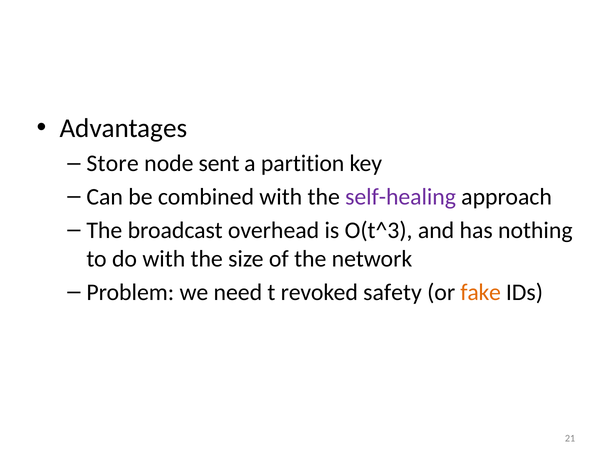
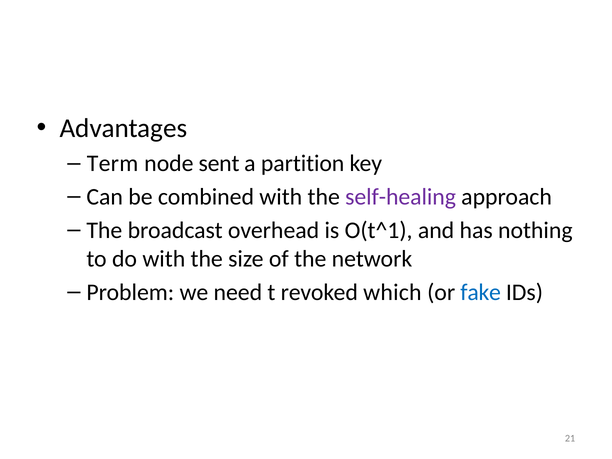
Store: Store -> Term (113, 164)
O(t^3: O(t^3 -> O(t^1 (379, 230)
safety: safety -> which (392, 292)
fake colour: orange -> blue (481, 292)
